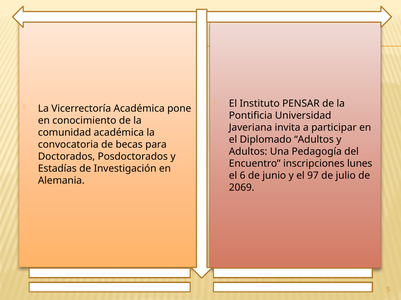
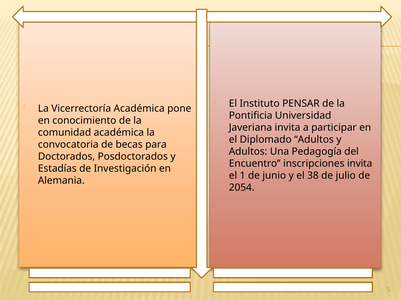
inscripciones lunes: lunes -> invita (360, 164)
6: 6 -> 1 (243, 176)
97: 97 -> 38 (313, 176)
2069: 2069 -> 2054 (242, 188)
